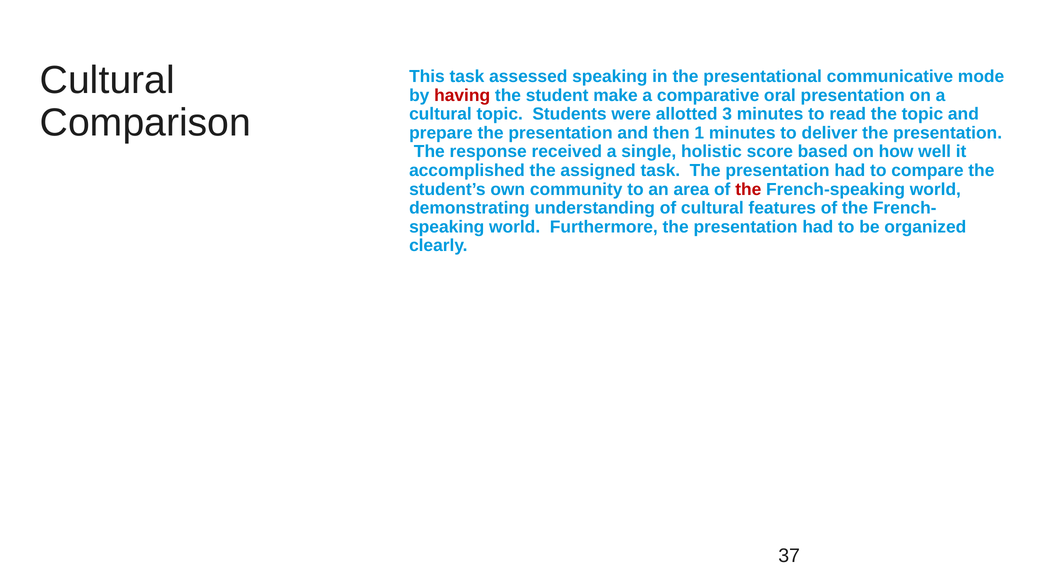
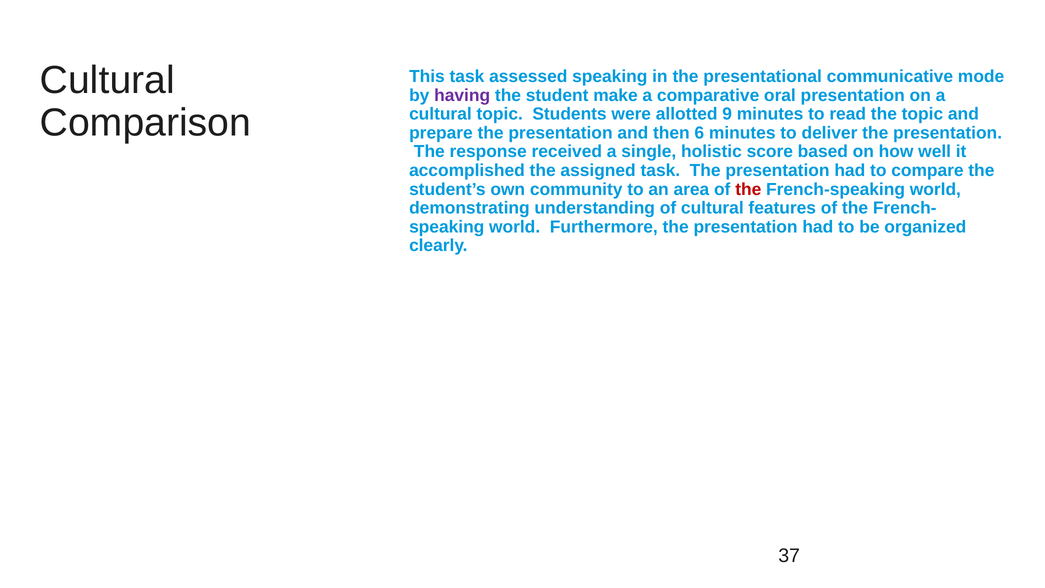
having colour: red -> purple (462, 95)
3: 3 -> 9 (727, 114)
1: 1 -> 6 (699, 133)
